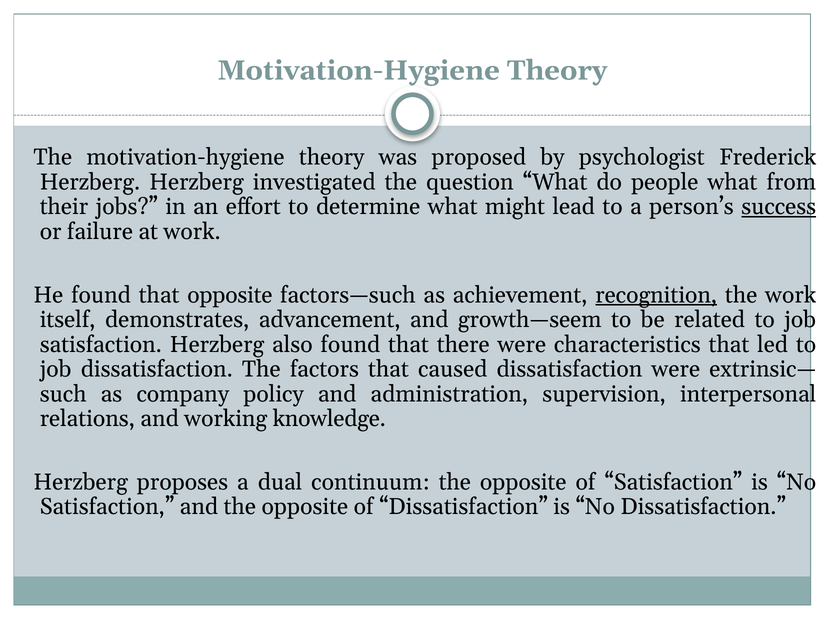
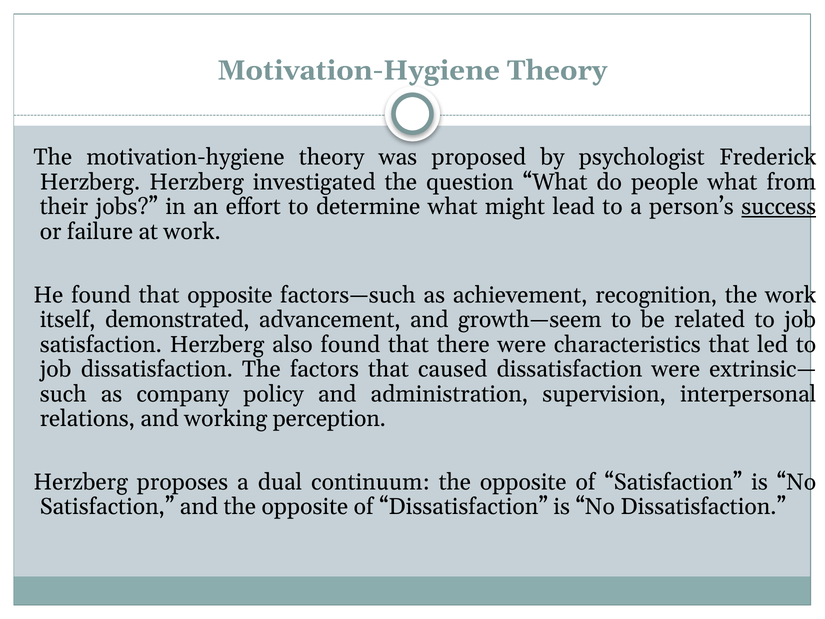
recognition underline: present -> none (656, 295)
demonstrates: demonstrates -> demonstrated (177, 320)
knowledge: knowledge -> perception (329, 419)
